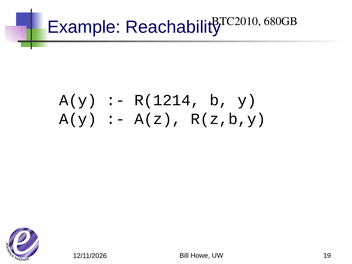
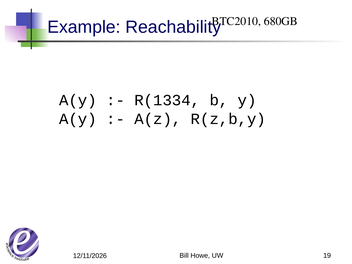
R(1214: R(1214 -> R(1334 (167, 100)
